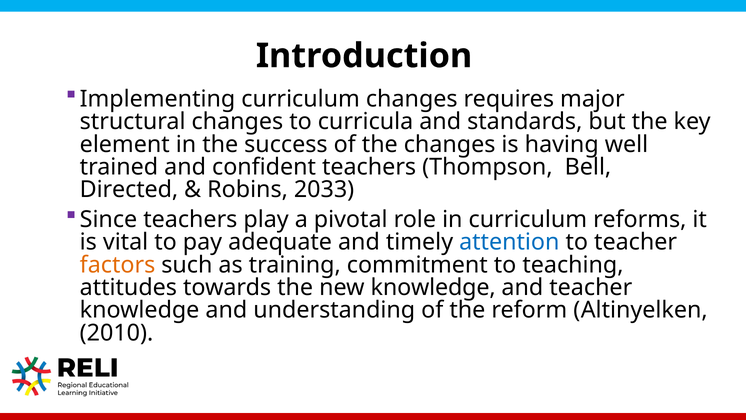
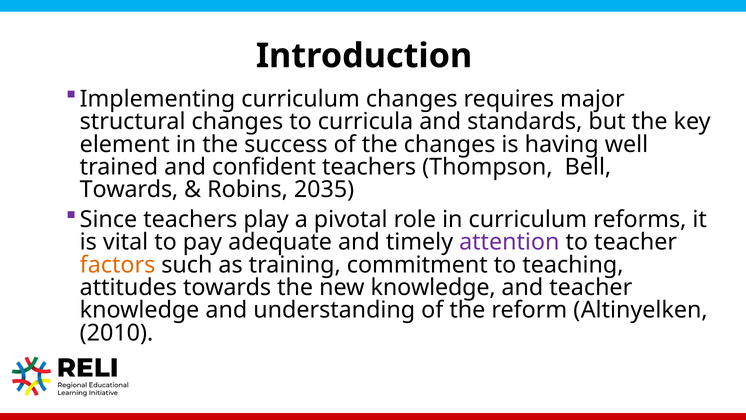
Directed: Directed -> Towards (129, 190)
2033: 2033 -> 2035 (324, 190)
attention colour: blue -> purple (509, 242)
